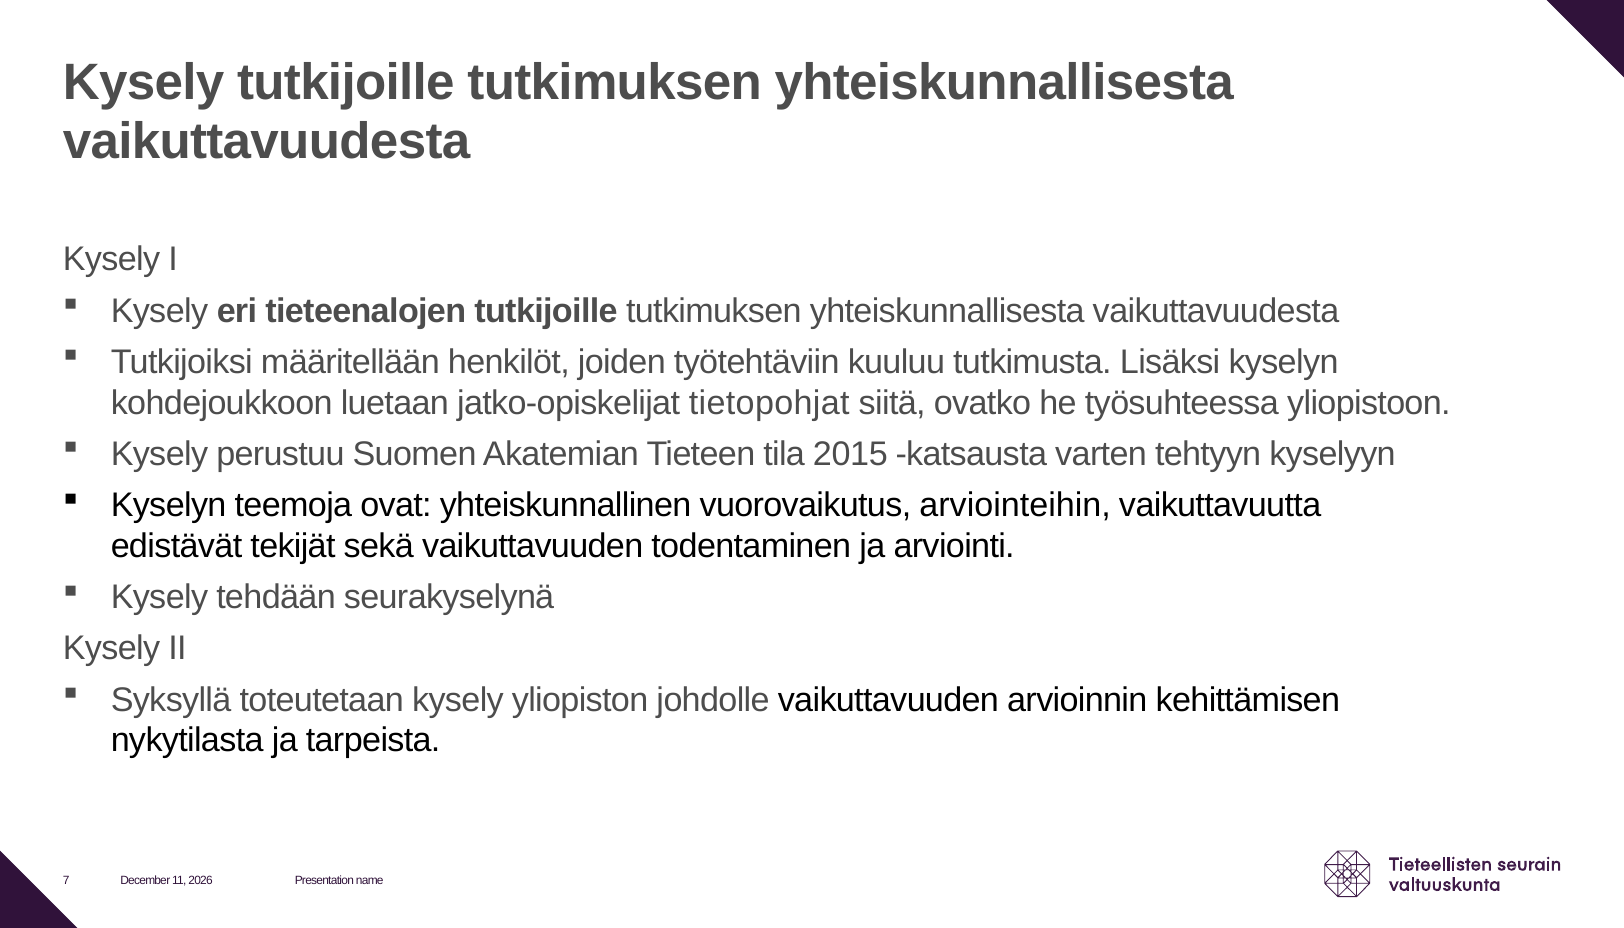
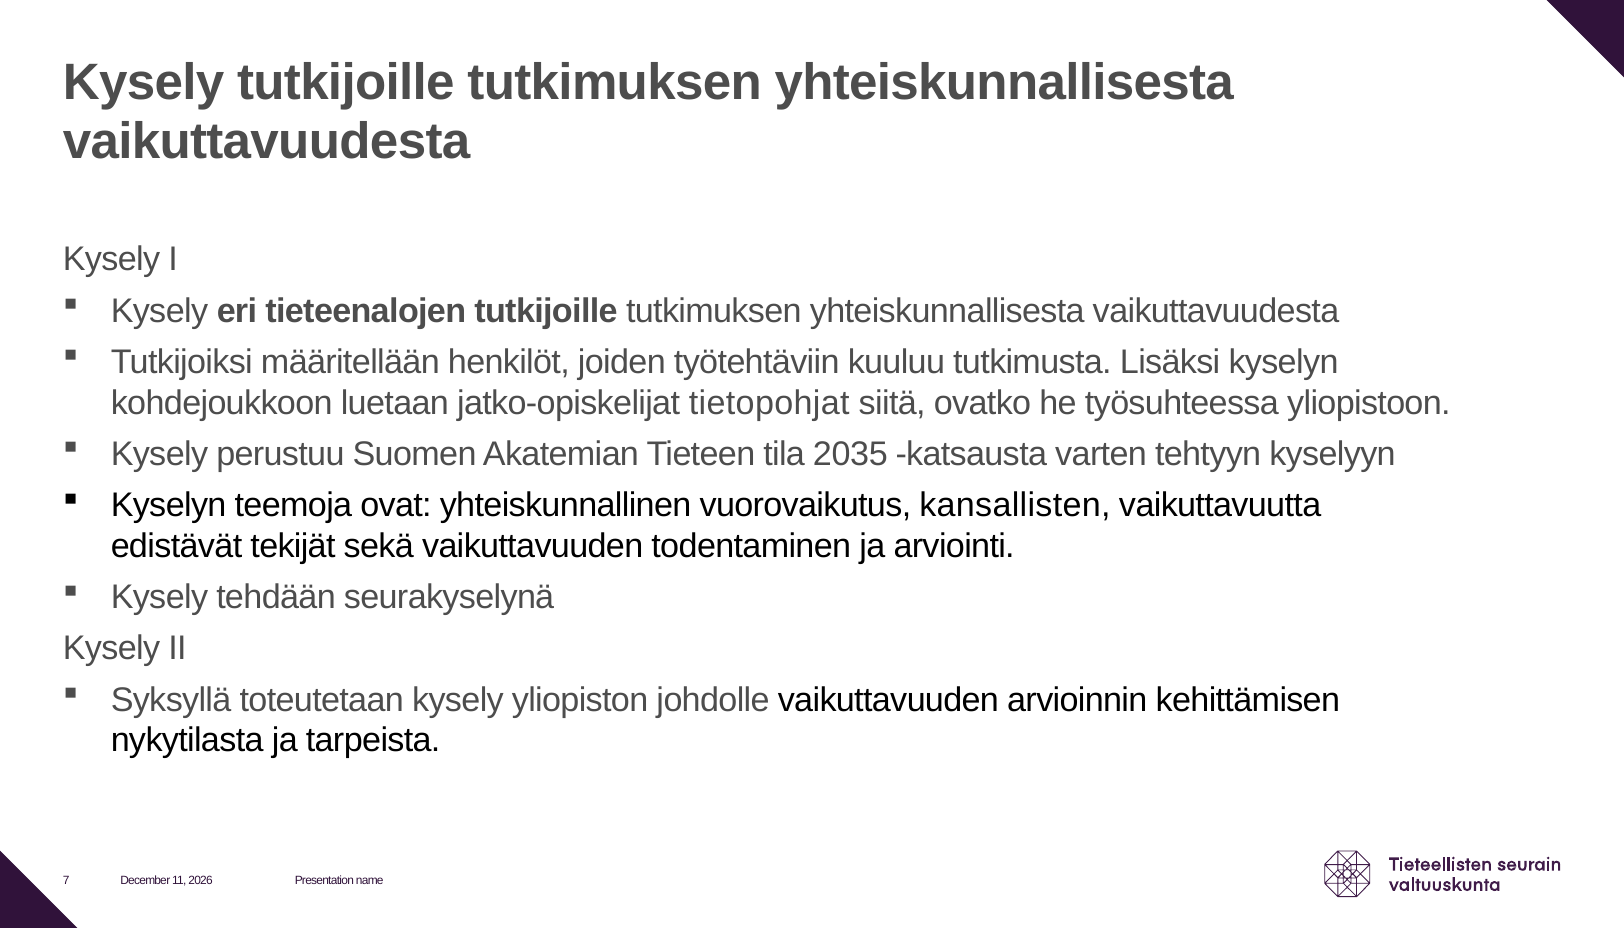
2015: 2015 -> 2035 (850, 454)
arviointeihin: arviointeihin -> kansallisten (1015, 505)
